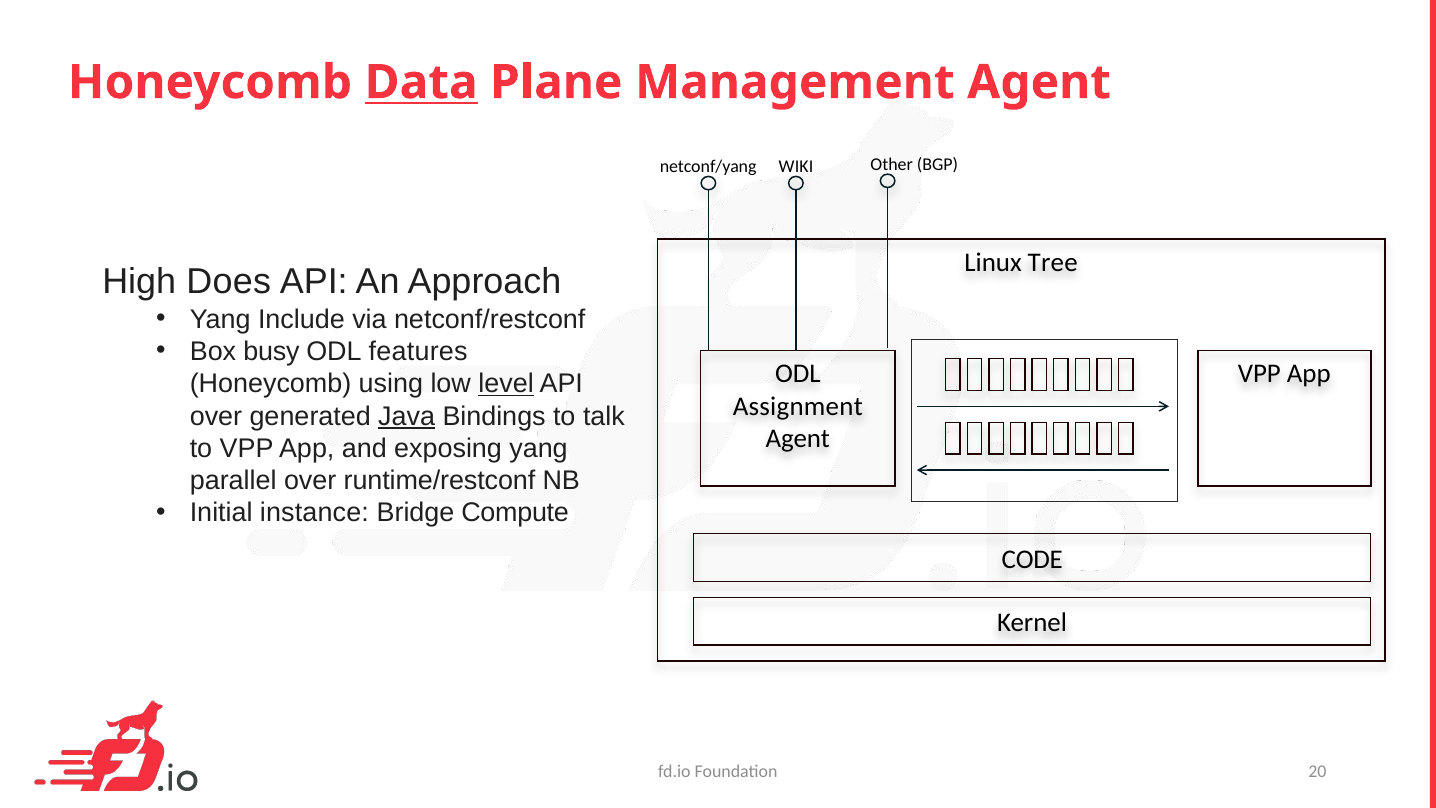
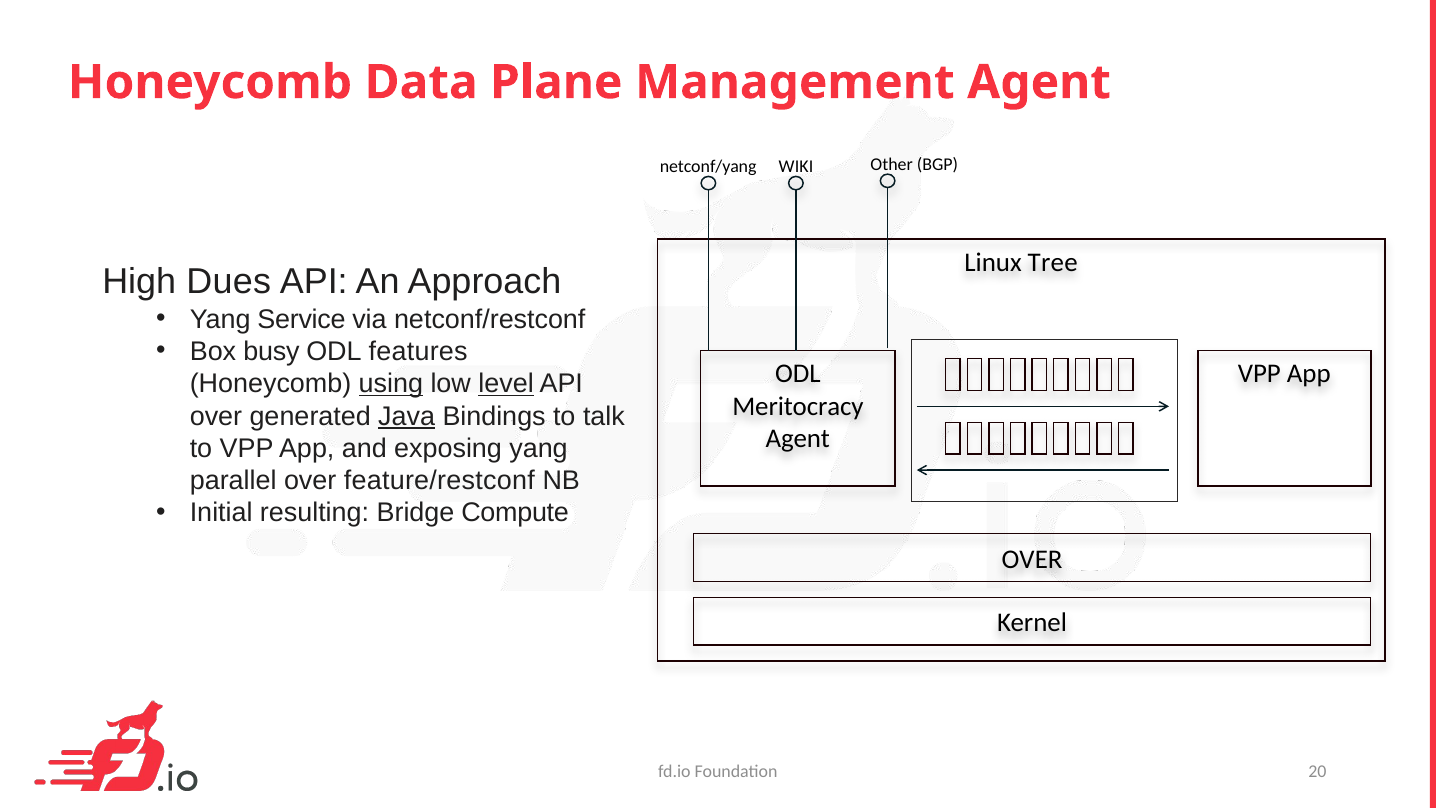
Data underline: present -> none (421, 82)
Does: Does -> Dues (229, 282)
Include: Include -> Service (302, 319)
using underline: none -> present (391, 384)
Assignment: Assignment -> Meritocracy (798, 406)
runtime/restconf: runtime/restconf -> feature/restconf (439, 481)
instance: instance -> resulting (315, 513)
CODE: CODE -> OVER (1032, 559)
